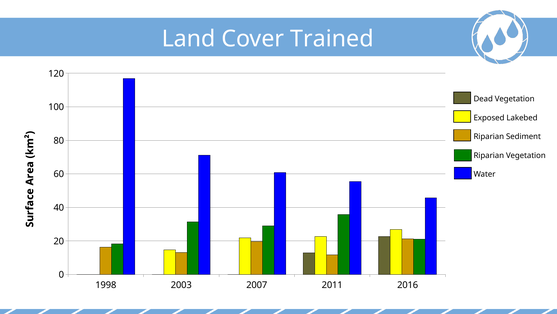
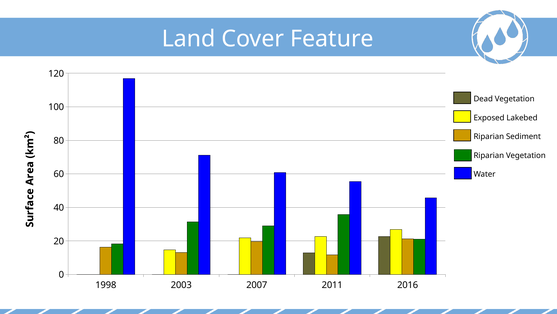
Trained: Trained -> Feature (332, 39)
